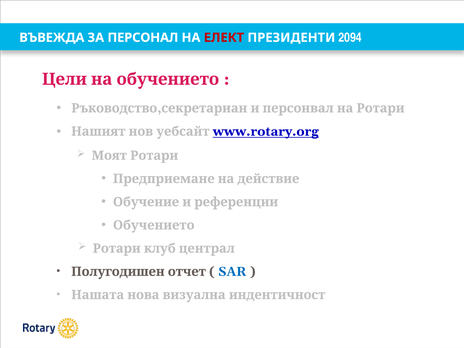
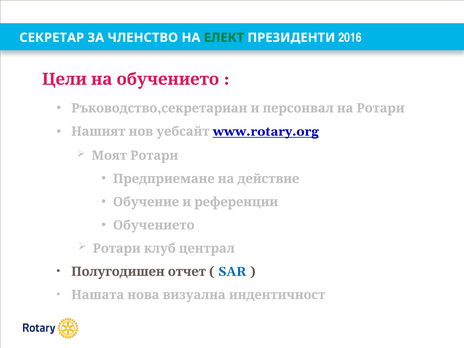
ВЪВЕЖДА: ВЪВЕЖДА -> СЕКРЕТАР (52, 38)
ПЕРСОНАЛ: ПЕРСОНАЛ -> ЧЛЕНСТВО (143, 38)
ЕЛЕКТ colour: red -> green (224, 38)
2094: 2094 -> 2016 (350, 38)
